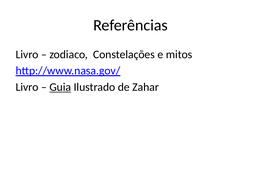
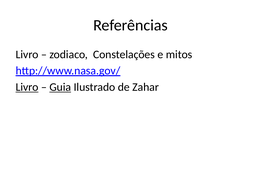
Livro underline: none -> present (27, 88)
